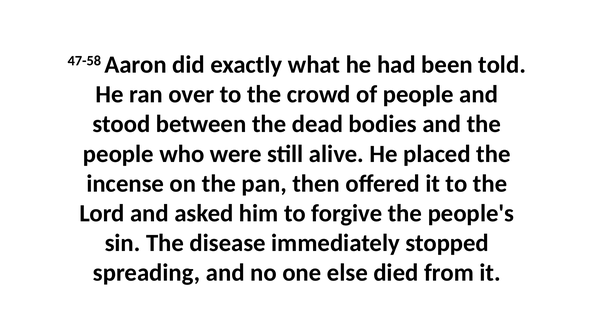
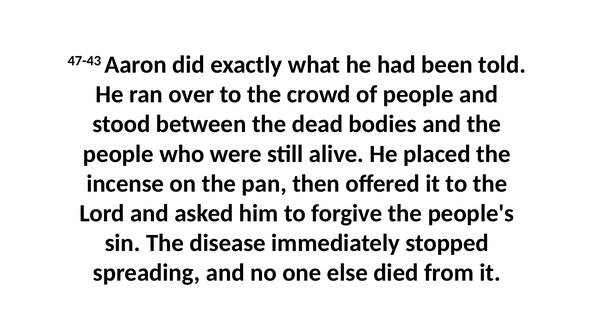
47-58: 47-58 -> 47-43 (84, 61)
